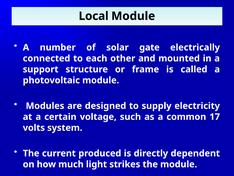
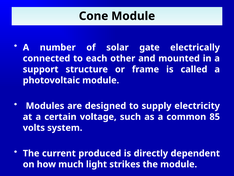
Local: Local -> Cone (94, 16)
17: 17 -> 85 (215, 117)
